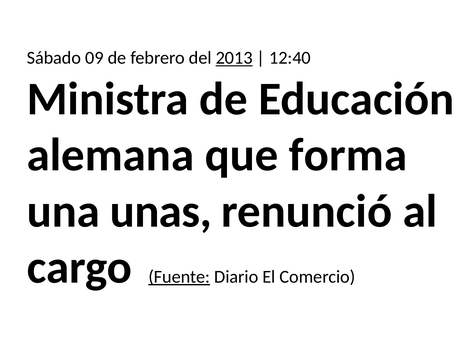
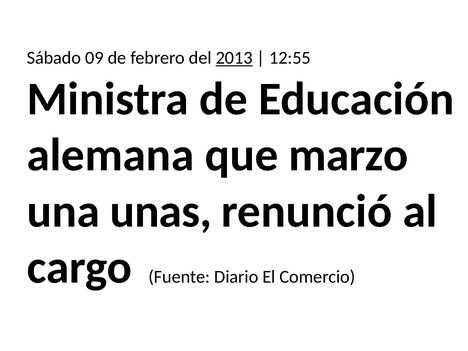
12:40: 12:40 -> 12:55 (290, 58)
forma: forma -> marzo (348, 155)
Fuente underline: present -> none (179, 277)
